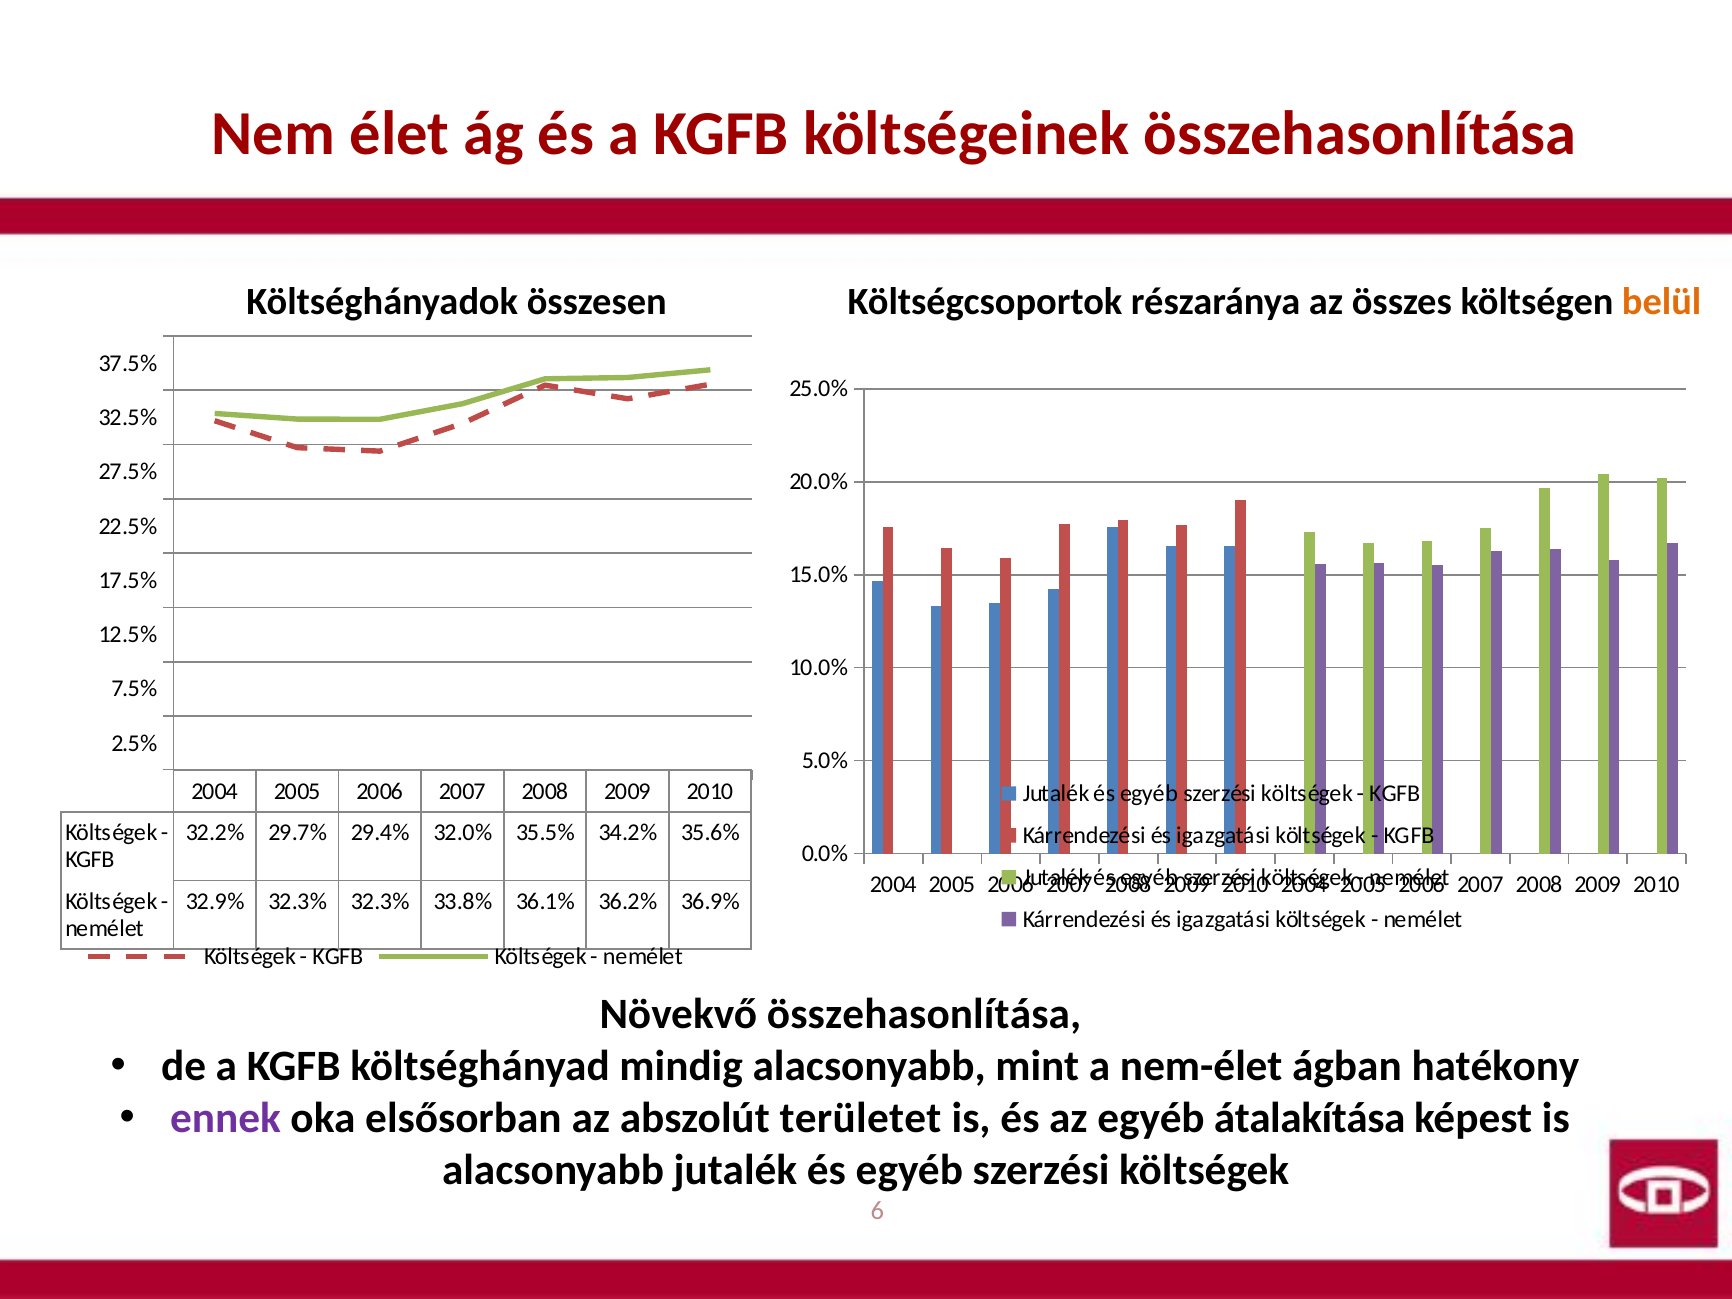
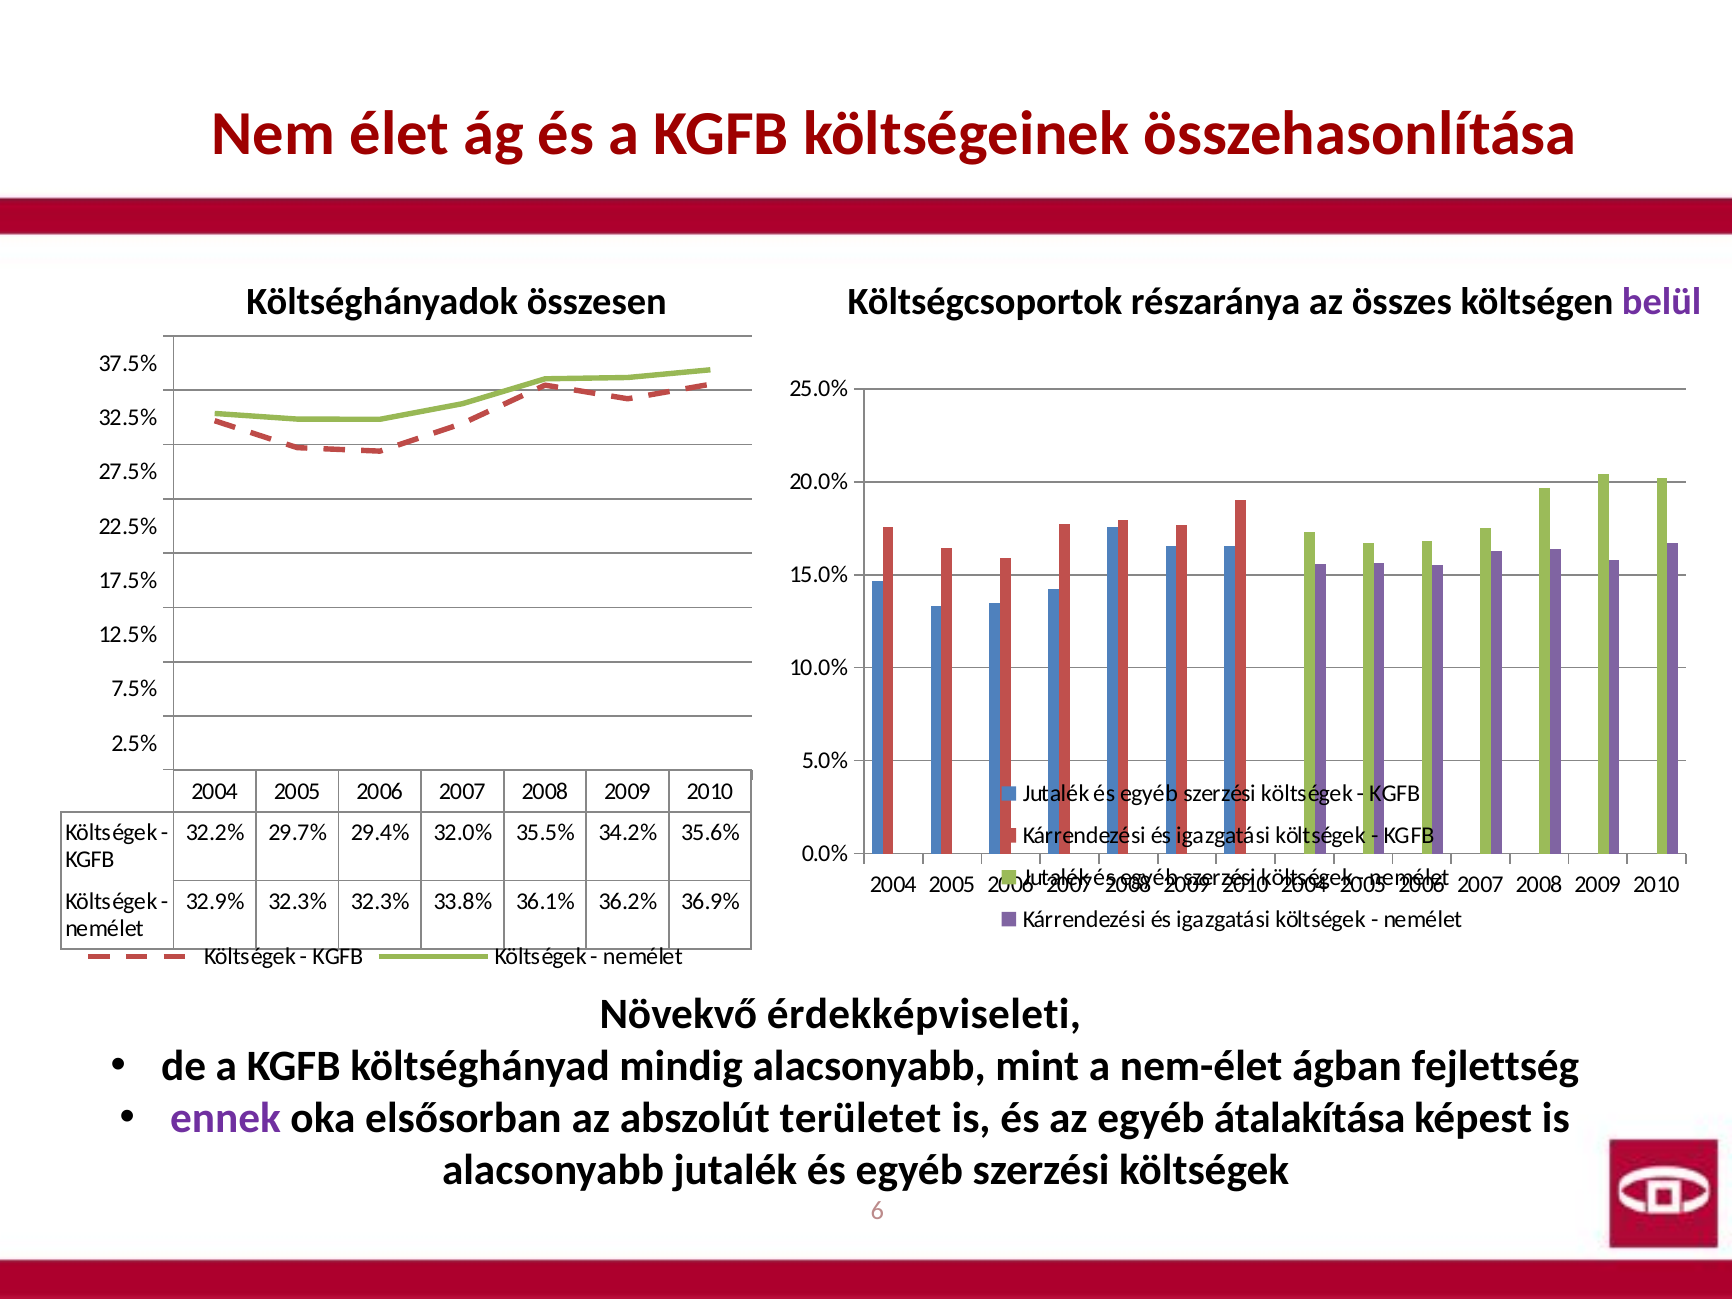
belül colour: orange -> purple (1662, 302)
Növekvő összehasonlítása: összehasonlítása -> érdekképviseleti (924, 1014)
hatékony: hatékony -> fejlettség (1495, 1066)
